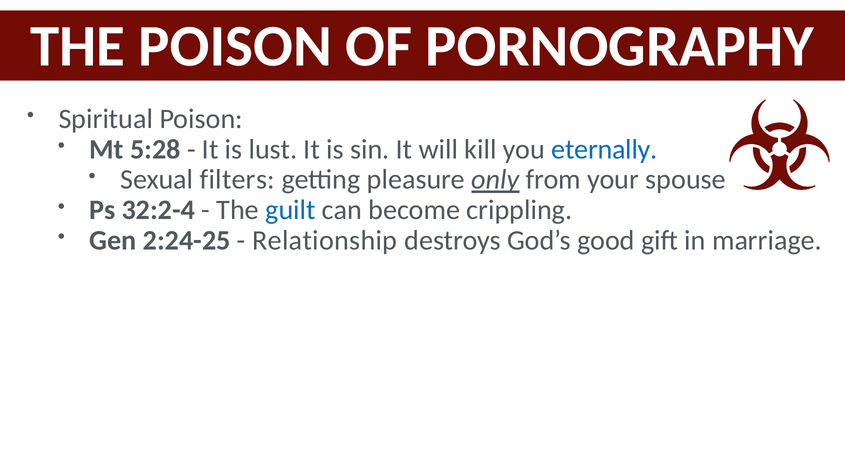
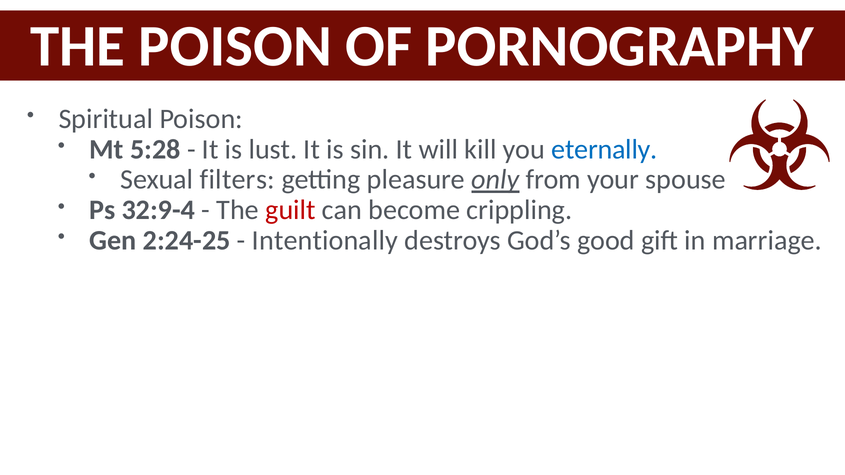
32:2-4: 32:2-4 -> 32:9-4 (158, 210)
guilt colour: blue -> red (290, 210)
Relationship: Relationship -> Intentionally (325, 241)
